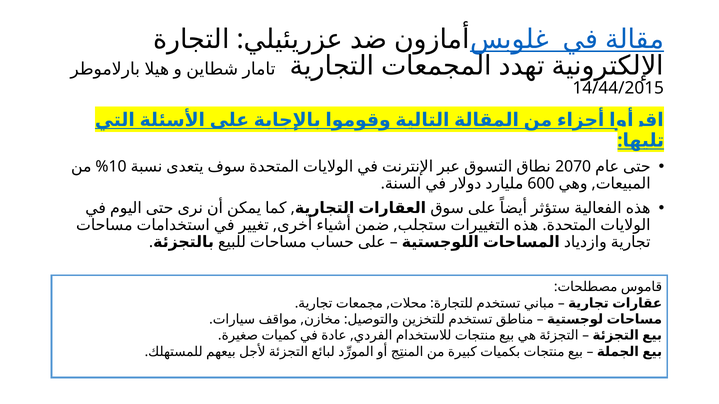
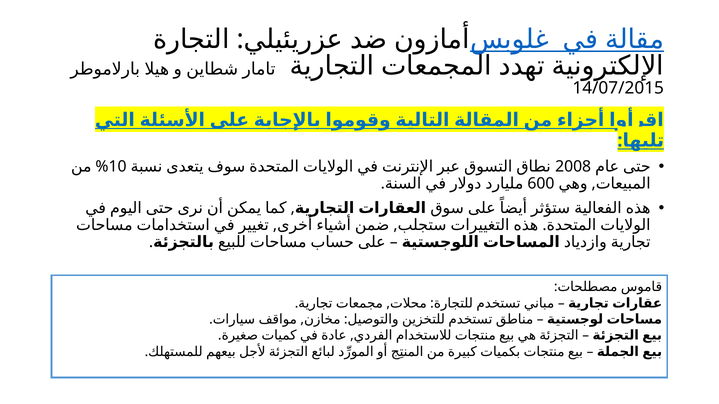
14/44/2015: 14/44/2015 -> 14/07/2015 (618, 88)
2070: 2070 -> 2008 (573, 167)
